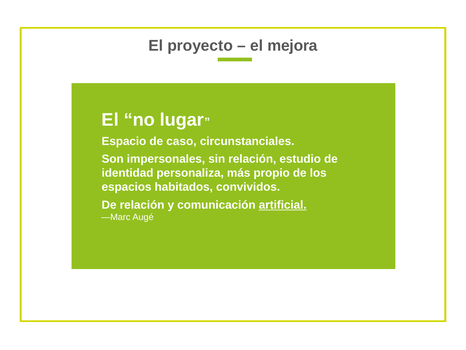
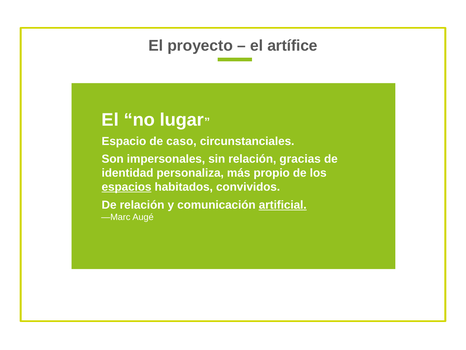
mejora: mejora -> artífice (292, 46)
estudio: estudio -> gracias (300, 159)
espacios underline: none -> present (127, 187)
